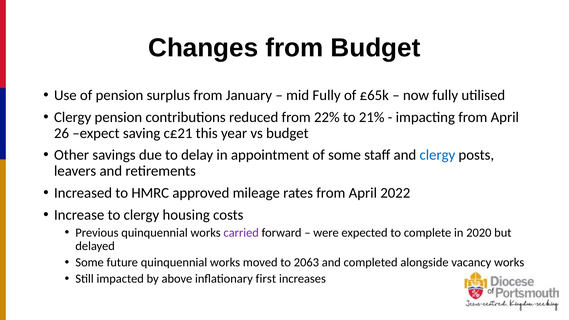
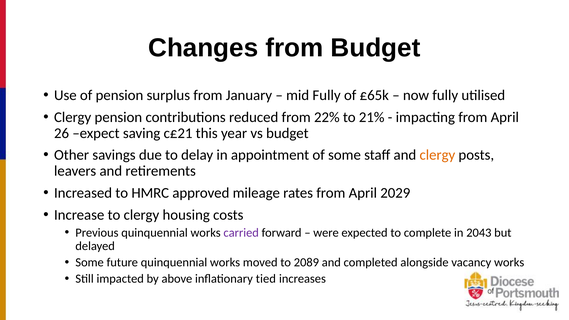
clergy colour: blue -> orange (437, 155)
2022: 2022 -> 2029 (395, 193)
2020: 2020 -> 2043 (479, 233)
2063: 2063 -> 2089 (306, 262)
first: first -> tied (266, 279)
